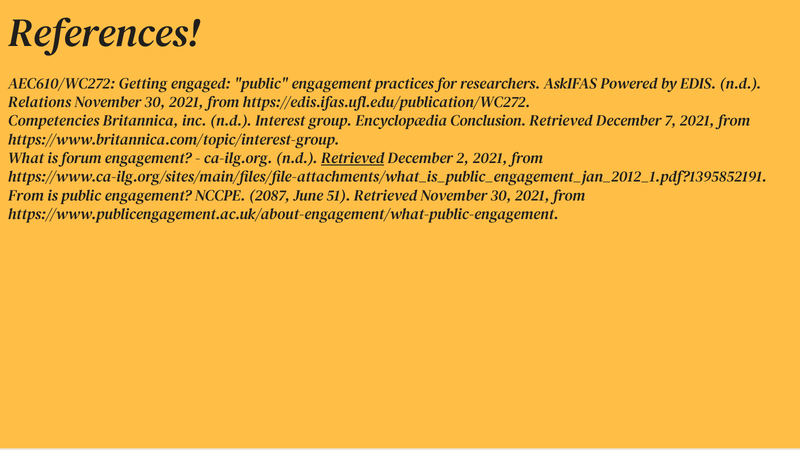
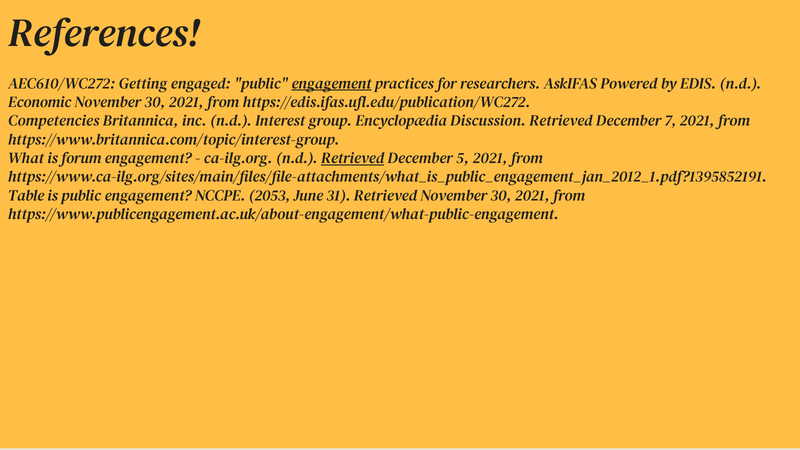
engagement underline: none -> present (331, 83)
Relations: Relations -> Economic (40, 102)
Conclusion: Conclusion -> Discussion (488, 121)
2: 2 -> 5 (463, 158)
From: From -> Table (26, 195)
2087: 2087 -> 2053 (270, 195)
51: 51 -> 31 (339, 195)
